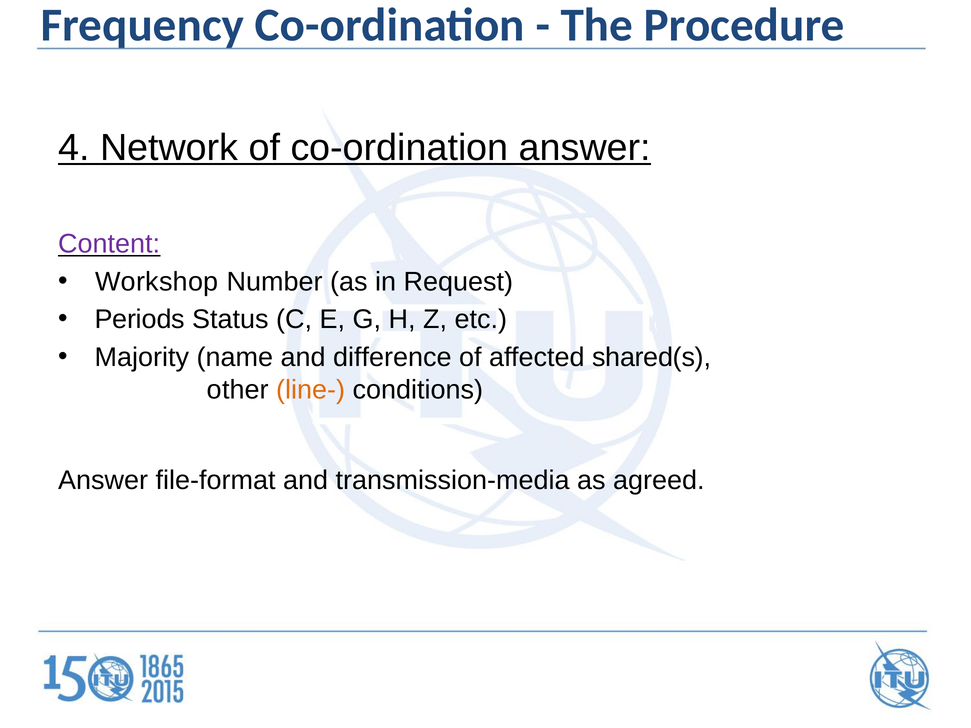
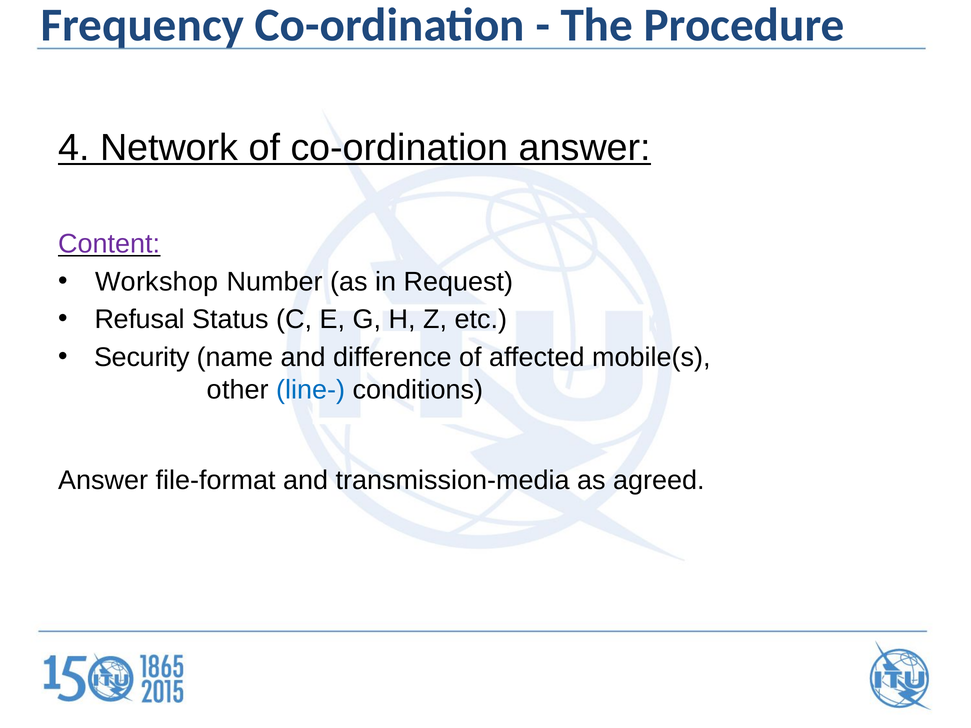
Periods: Periods -> Refusal (140, 320)
Majority: Majority -> Security (142, 357)
shared(s: shared(s -> mobile(s (651, 357)
line- colour: orange -> blue (311, 390)
